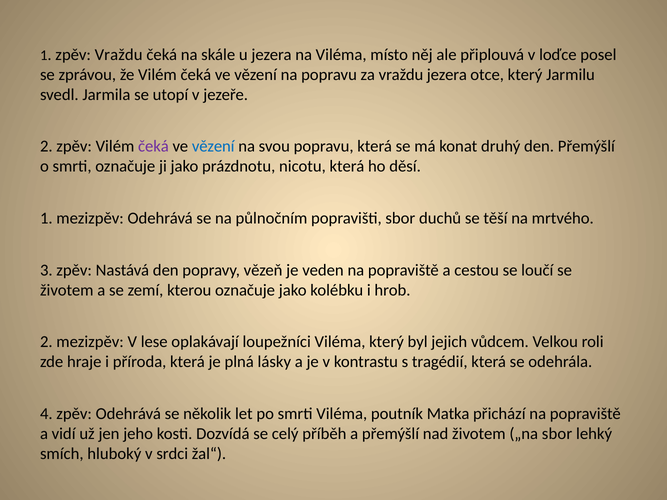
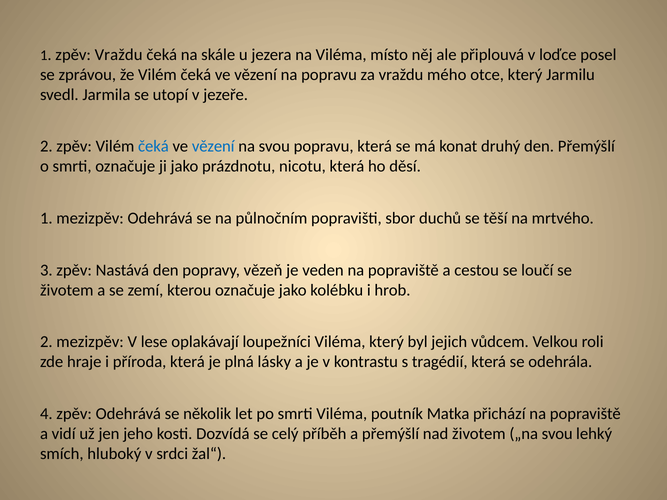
vraždu jezera: jezera -> mého (447, 75)
čeká colour: purple -> blue (153, 146)
„na sbor: sbor -> svou (557, 434)
